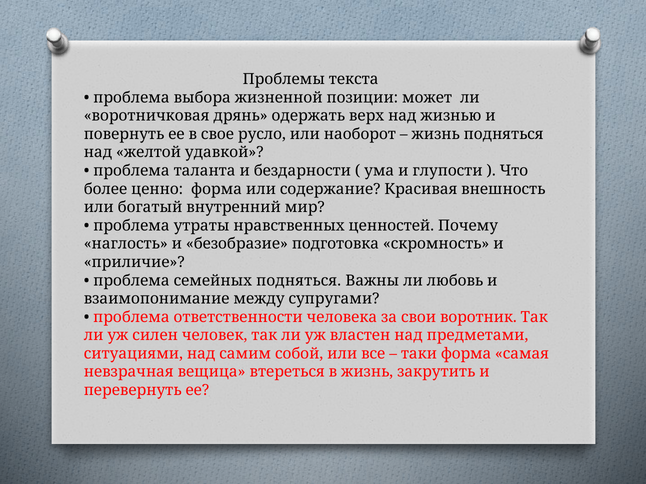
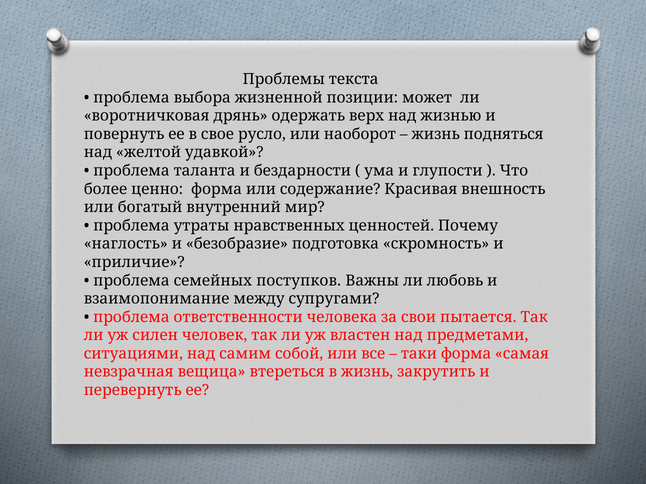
семейных подняться: подняться -> поступков (299, 281)
воротник: воротник -> пытается (478, 317)
